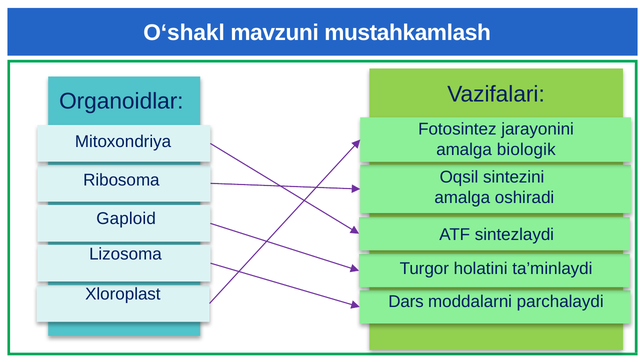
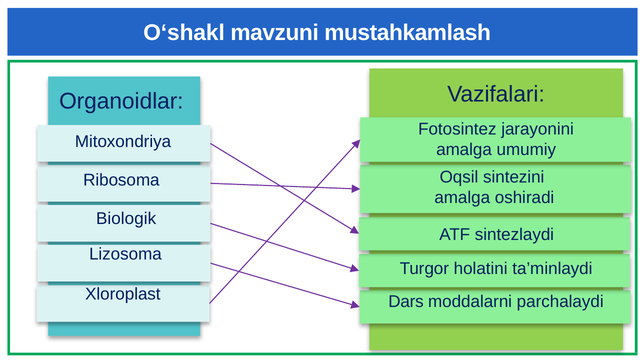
biologik: biologik -> umumiy (526, 149)
Gaploid: Gaploid -> Biologik (126, 219)
